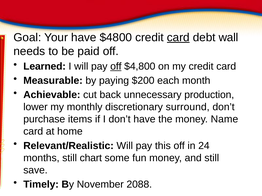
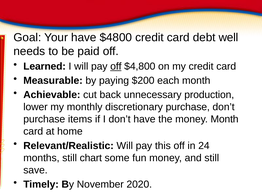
card underline: present -> none (178, 37)
wall: wall -> well (229, 37)
discretionary surround: surround -> purchase (188, 107)
money Name: Name -> Month (225, 120)
2088: 2088 -> 2020 (139, 185)
